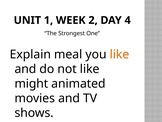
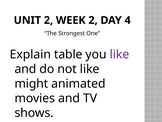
UNIT 1: 1 -> 2 (48, 20)
meal: meal -> table (68, 54)
like colour: orange -> purple (119, 54)
